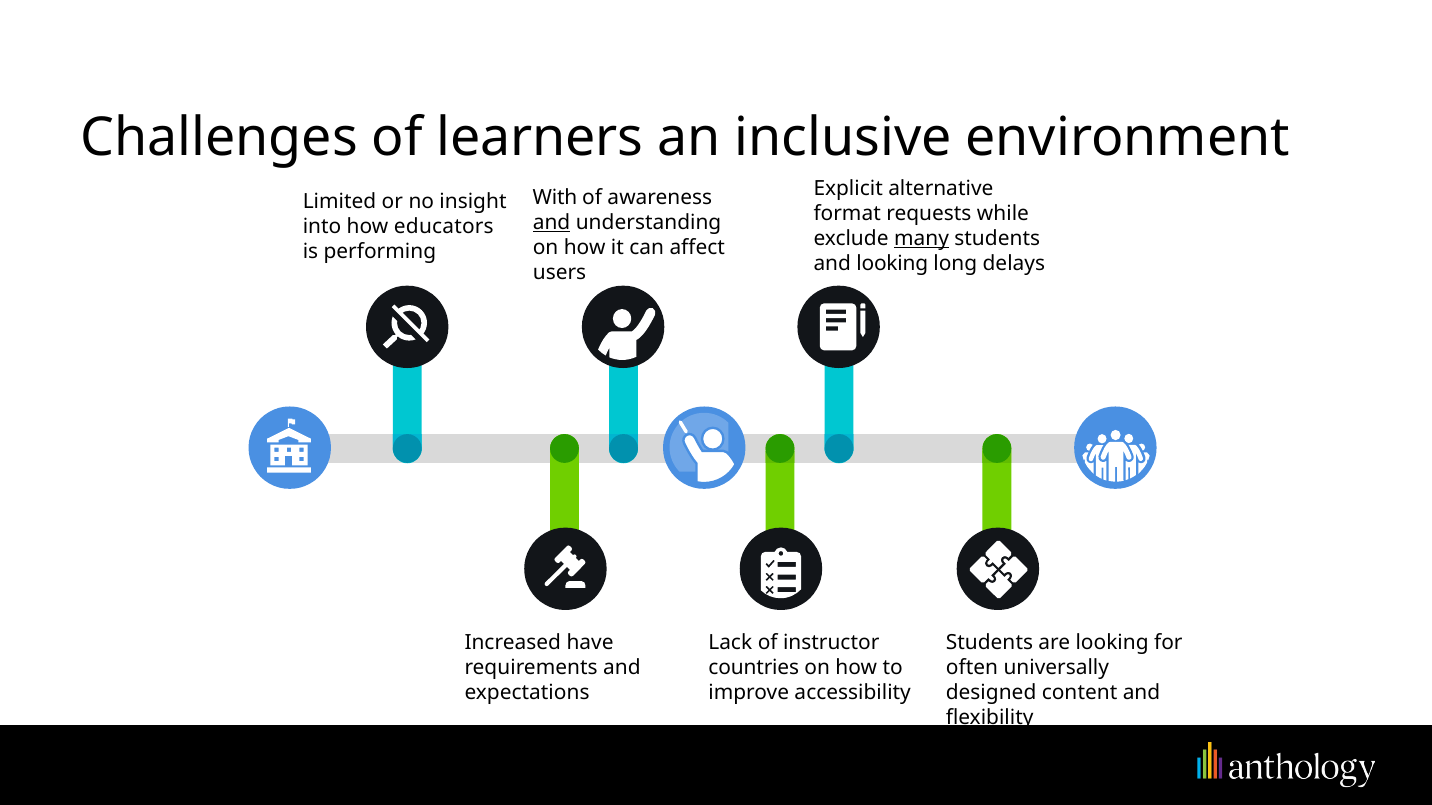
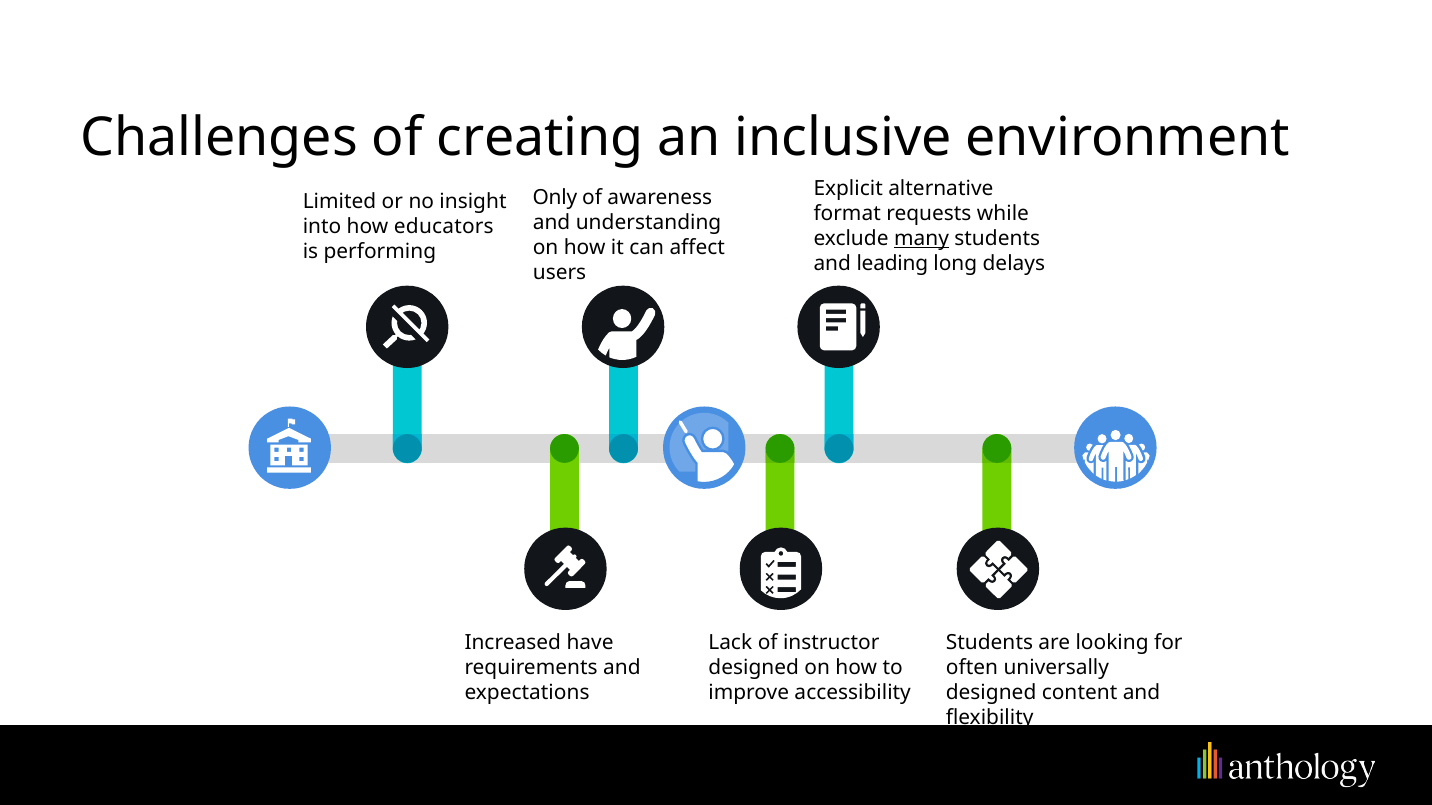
learners: learners -> creating (540, 137)
With: With -> Only (555, 197)
and underline: present -> none (552, 223)
and looking: looking -> leading (892, 264)
countries: countries -> designed (754, 668)
